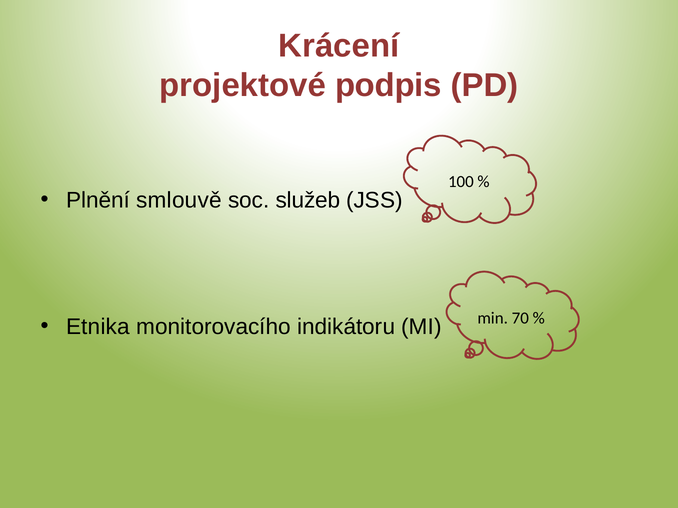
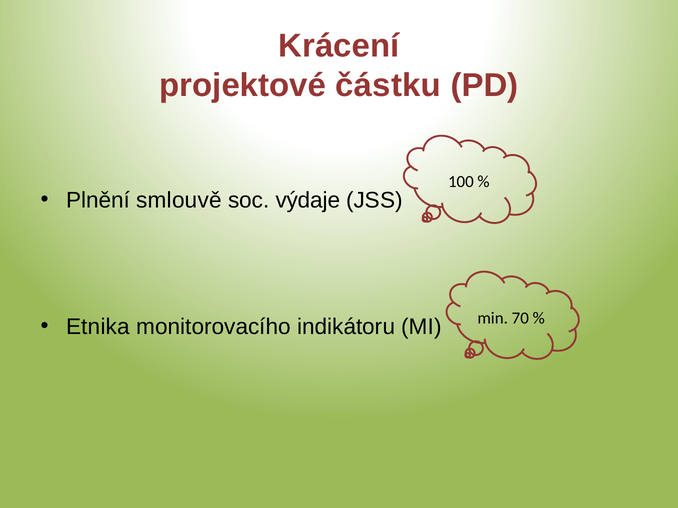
podpis: podpis -> částku (388, 85)
služeb: služeb -> výdaje (308, 200)
